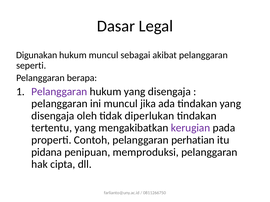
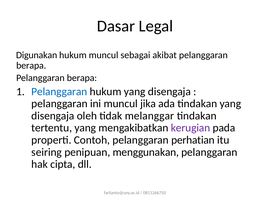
seperti: seperti -> berapa (31, 66)
Pelanggaran colour: purple -> blue (59, 92)
diperlukan: diperlukan -> melanggar (149, 116)
pidana: pidana -> seiring (47, 153)
memproduksi: memproduksi -> menggunakan (146, 153)
